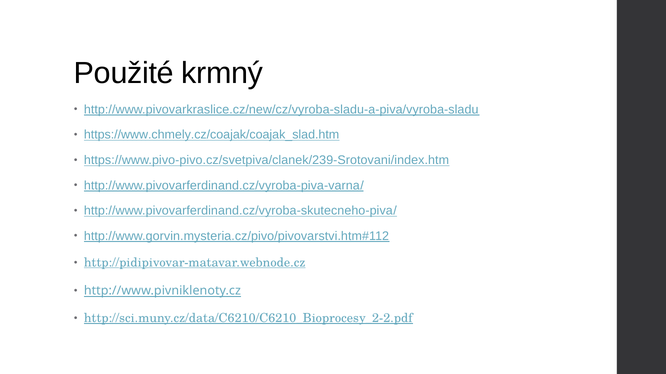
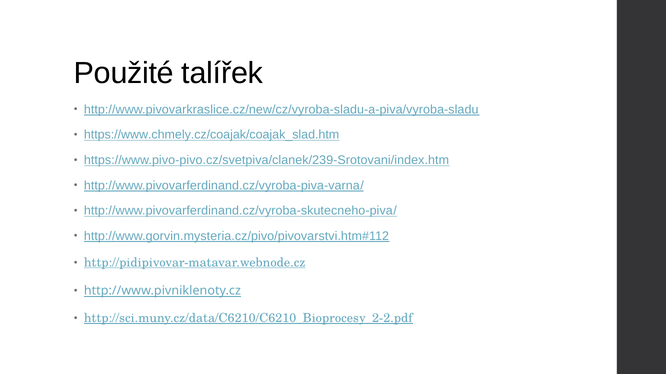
krmný: krmný -> talířek (222, 73)
